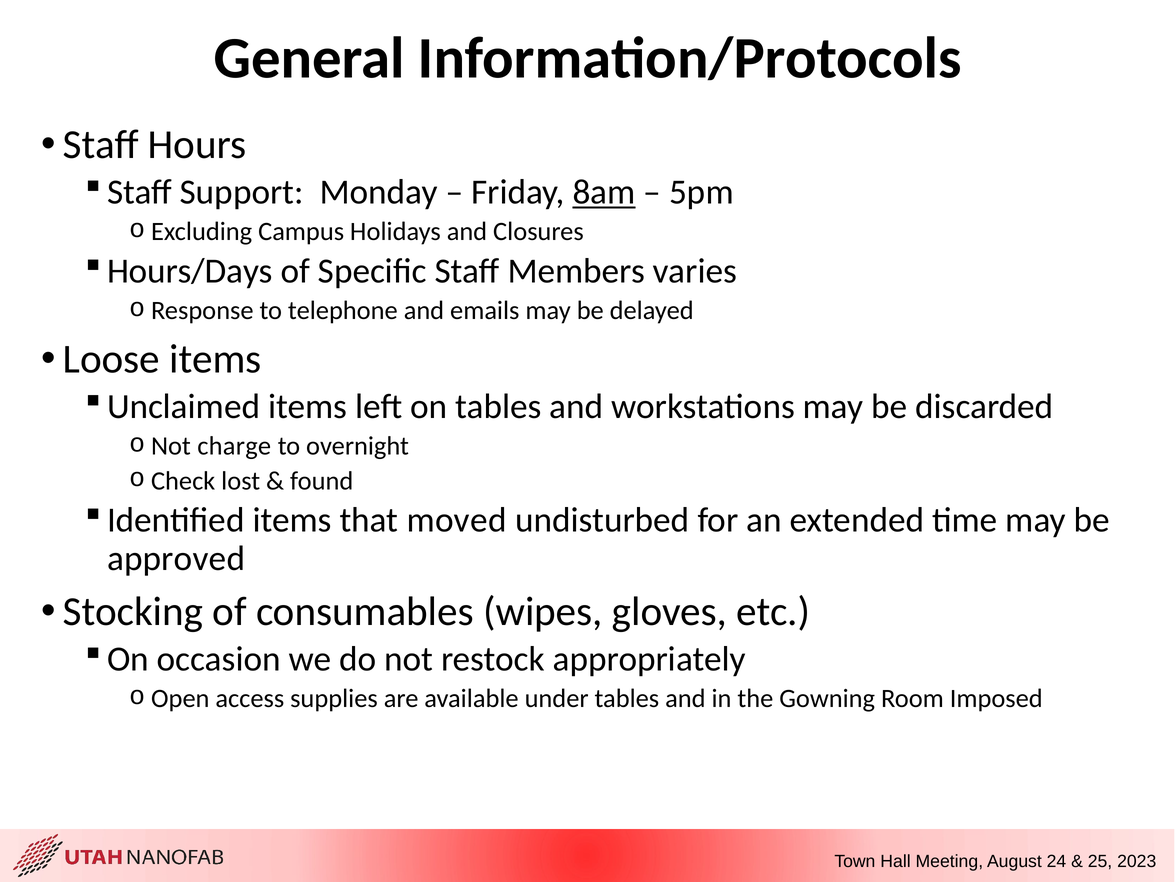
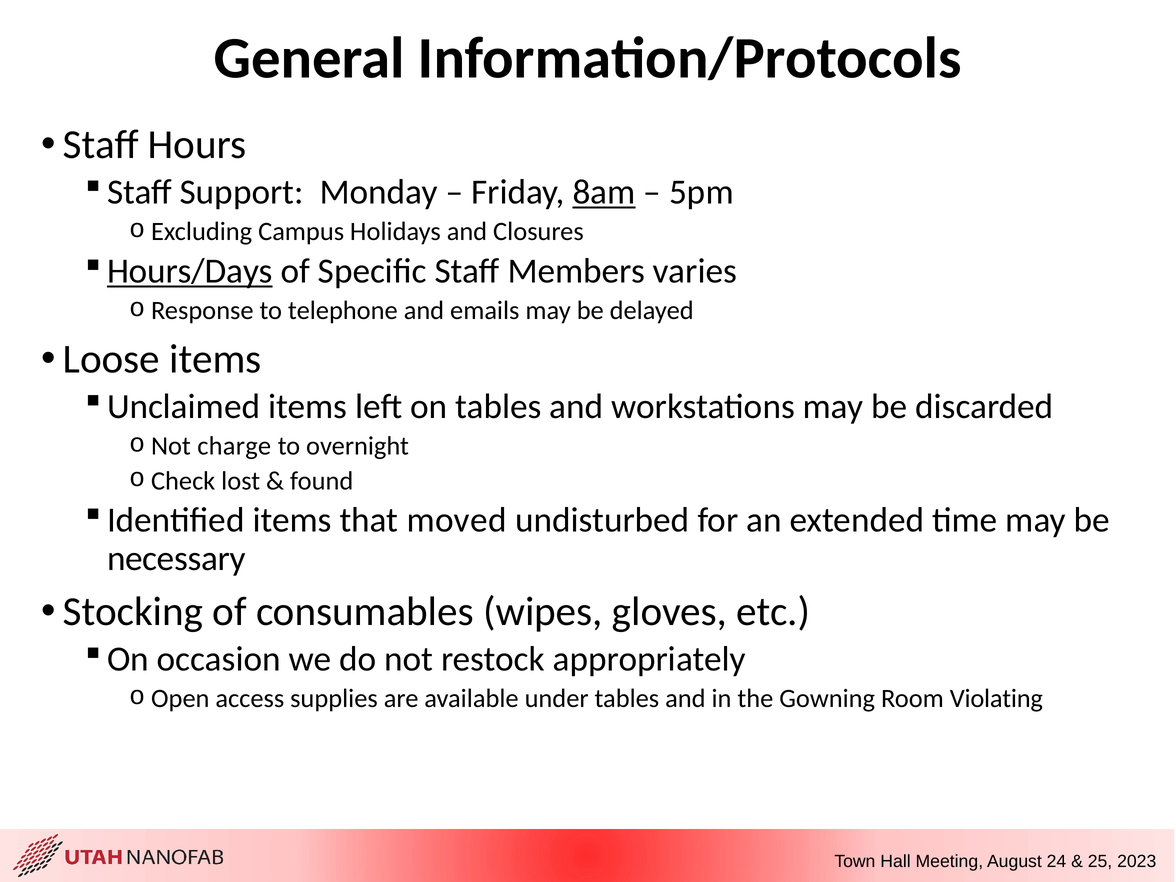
Hours/Days underline: none -> present (190, 271)
approved: approved -> necessary (176, 558)
Imposed: Imposed -> Violating (996, 699)
